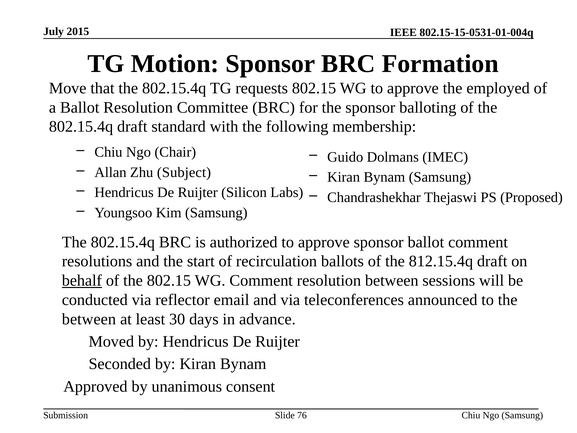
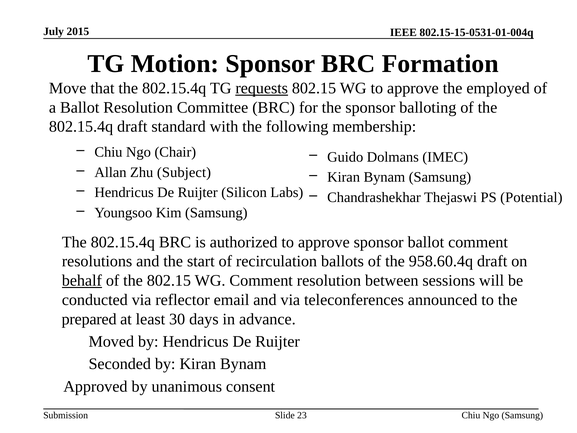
requests underline: none -> present (262, 88)
Proposed: Proposed -> Potential (531, 197)
812.15.4q: 812.15.4q -> 958.60.4q (441, 261)
between: between -> prepared (89, 319)
76: 76 -> 23 (302, 415)
